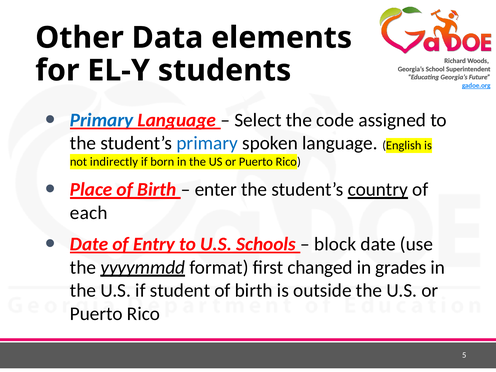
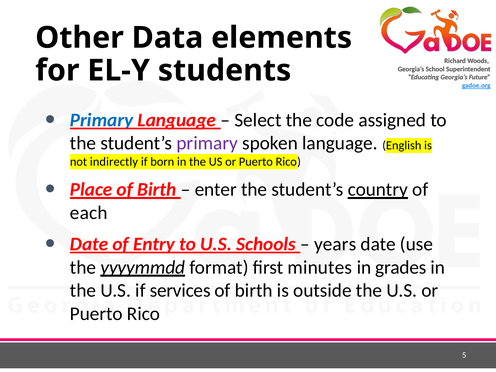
primary colour: blue -> purple (207, 143)
block: block -> years (335, 244)
changed: changed -> minutes (320, 267)
student: student -> services (180, 291)
